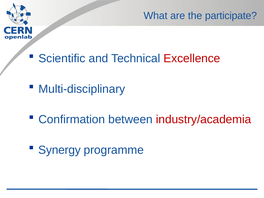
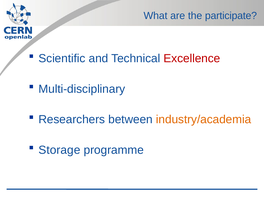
Confirmation: Confirmation -> Researchers (72, 120)
industry/academia colour: red -> orange (204, 120)
Synergy: Synergy -> Storage (59, 150)
